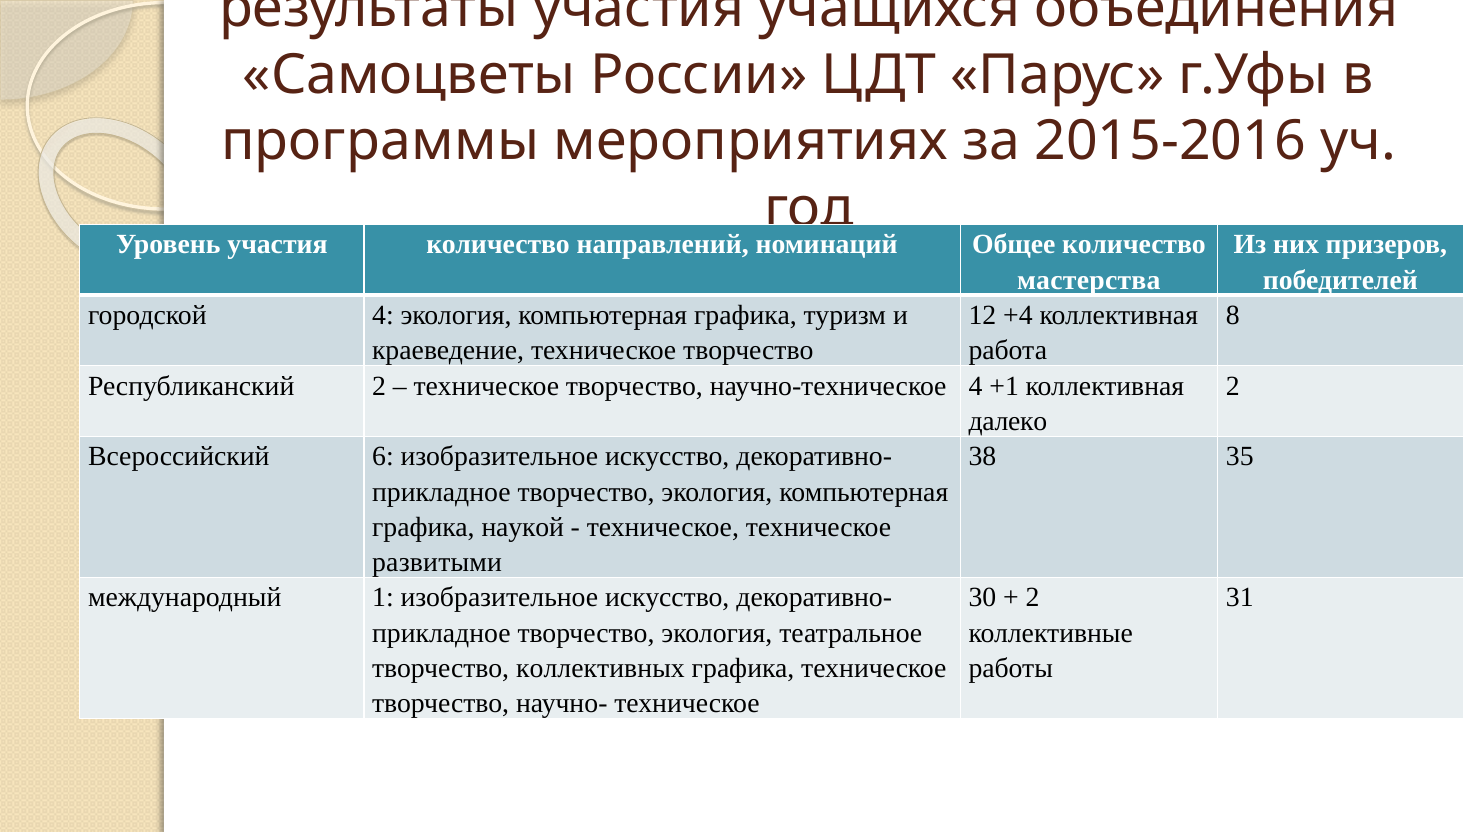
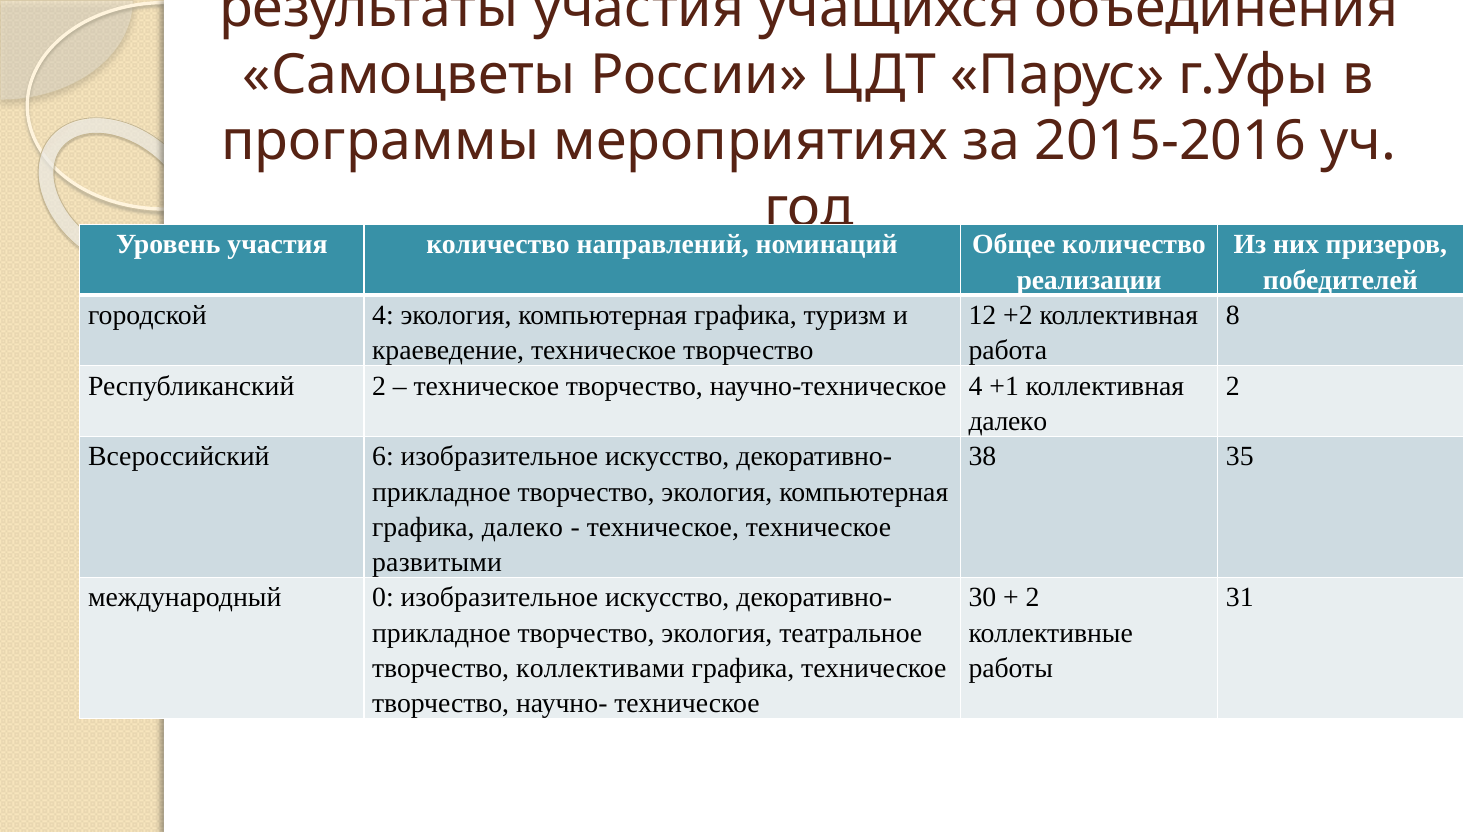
мастерства: мастерства -> реализации (1089, 280)
+4: +4 -> +2 (1018, 315)
графика наукой: наукой -> далеко (522, 527)
1: 1 -> 0 (383, 598)
коллективных: коллективных -> коллективами (600, 668)
